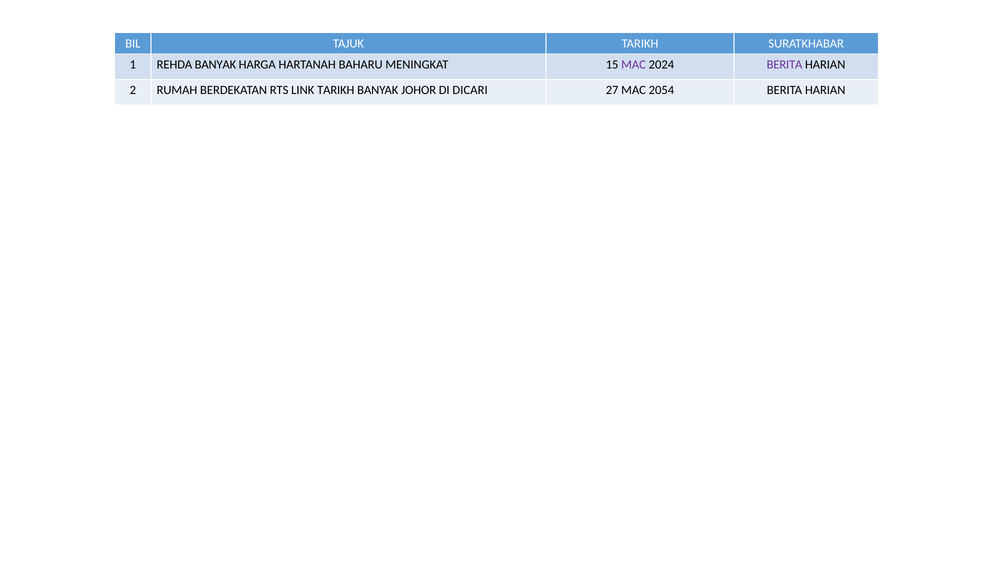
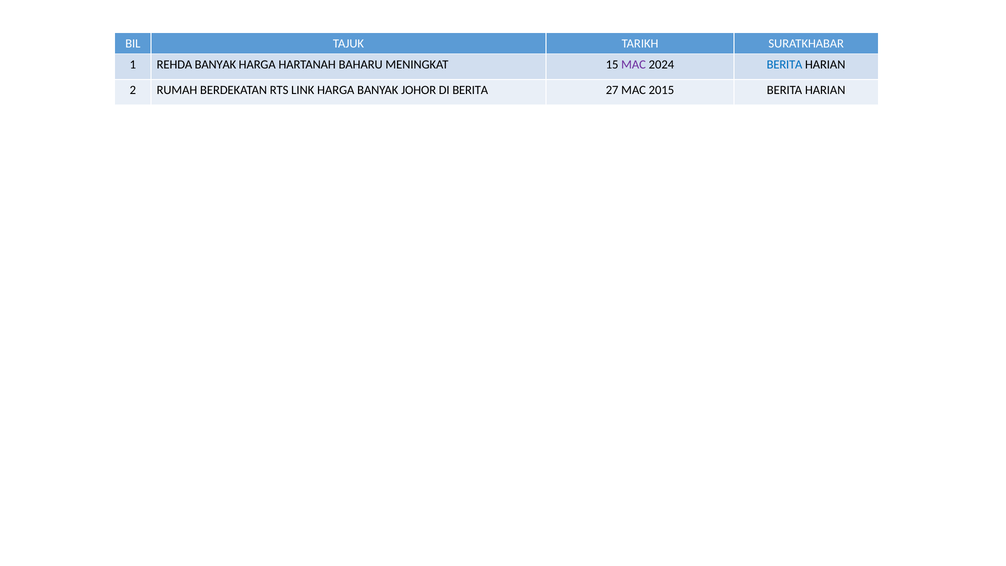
BERITA colour: purple -> blue (785, 64)
LINK TARIKH: TARIKH -> HARGA (336, 90)
DI DICARI: DICARI -> BERITA (470, 90)
2054: 2054 -> 2015 (661, 90)
